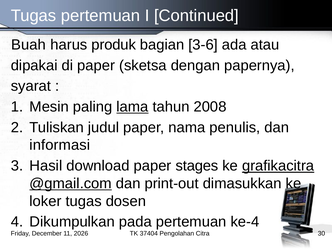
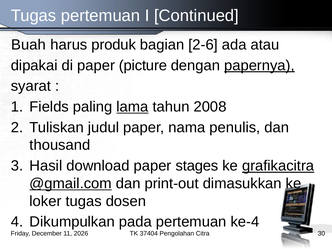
3-6: 3-6 -> 2-6 (203, 45)
sketsa: sketsa -> picture (143, 65)
papernya underline: none -> present (259, 65)
Mesin: Mesin -> Fields (49, 107)
informasi: informasi -> thousand (60, 145)
